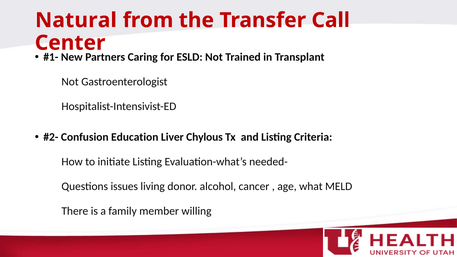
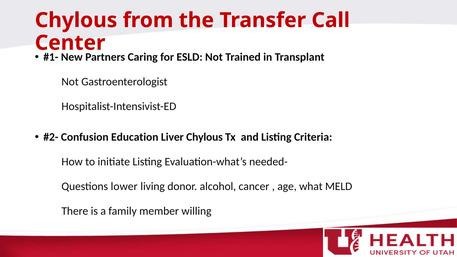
Natural: Natural -> Chylous (76, 20)
issues: issues -> lower (124, 187)
